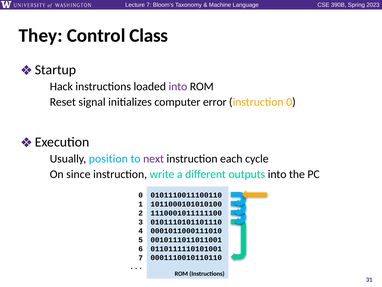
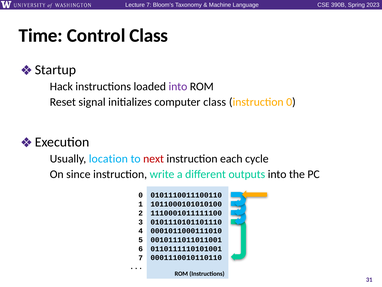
They: They -> Time (41, 35)
computer error: error -> class (215, 102)
position: position -> location (108, 158)
next colour: purple -> red (154, 158)
